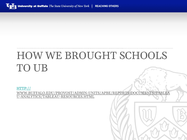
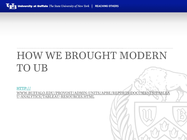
SCHOOLS: SCHOOLS -> MODERN (143, 56)
